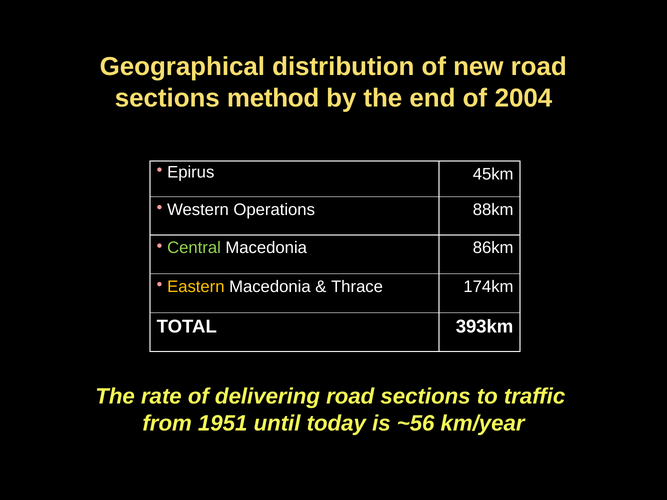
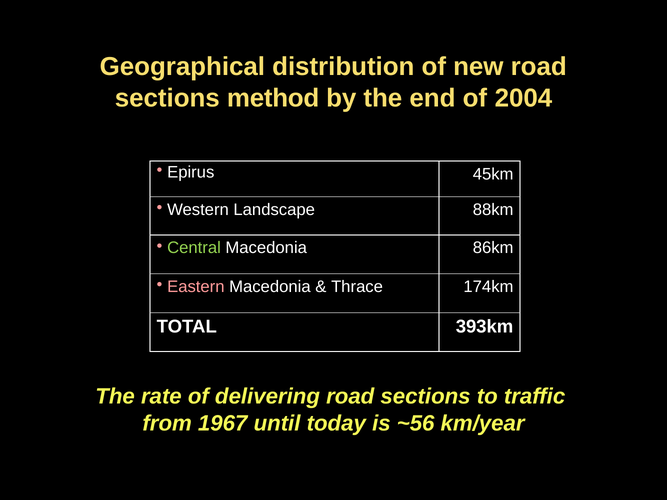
Operations: Operations -> Landscape (274, 210)
Eastern colour: yellow -> pink (196, 287)
1951: 1951 -> 1967 (223, 423)
